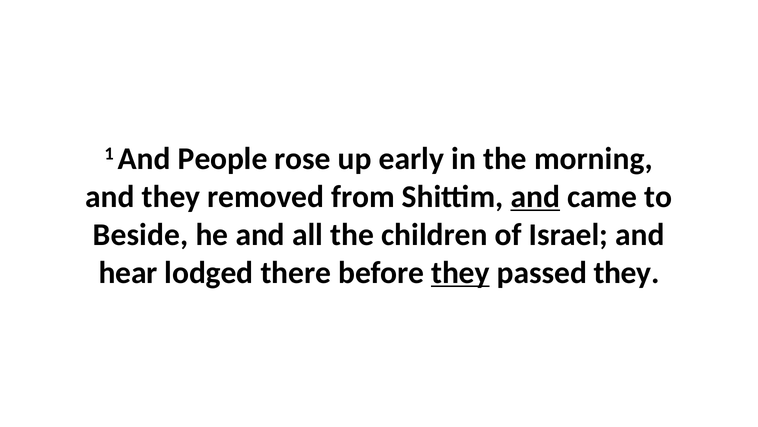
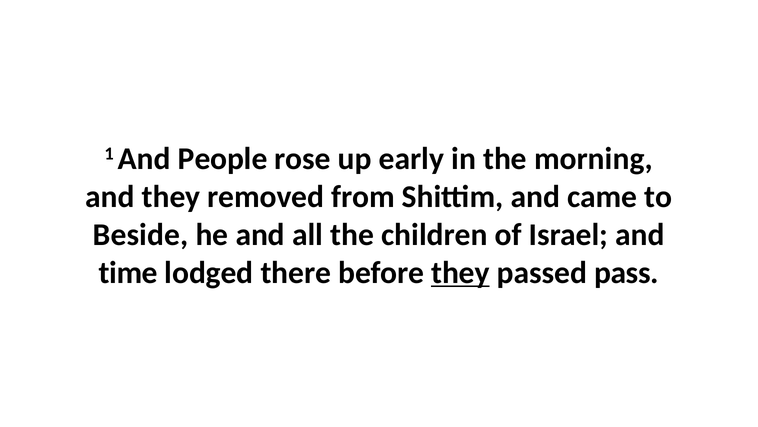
and underline: present -> none (535, 196)
hear: hear -> time (128, 272)
passed they: they -> pass (627, 272)
